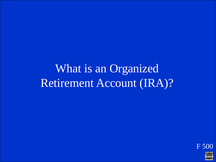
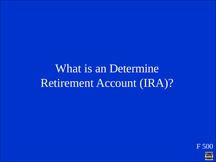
Organized: Organized -> Determine (134, 68)
